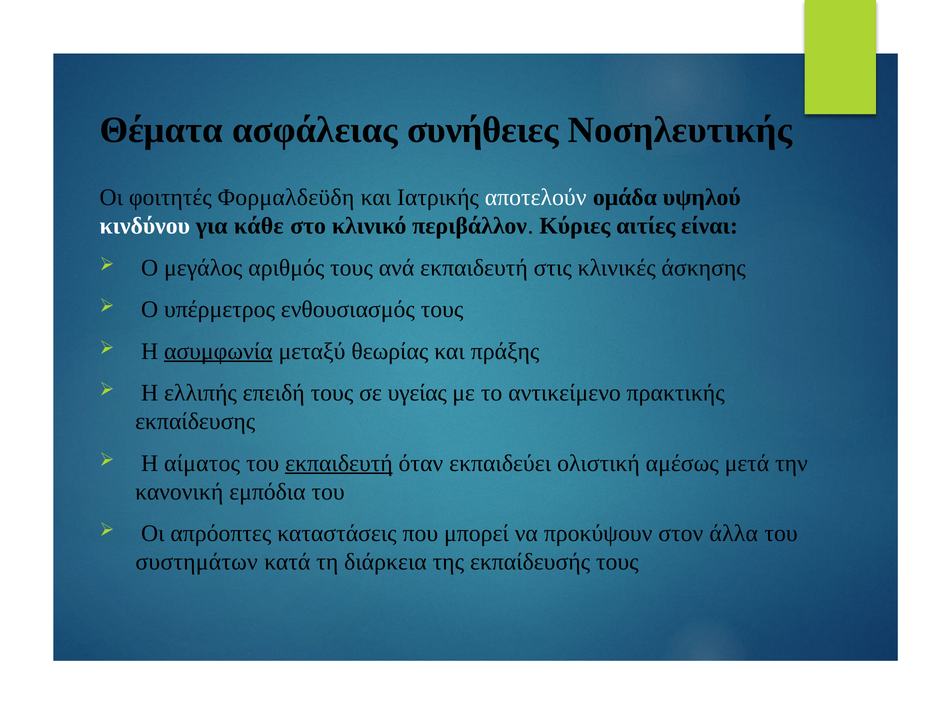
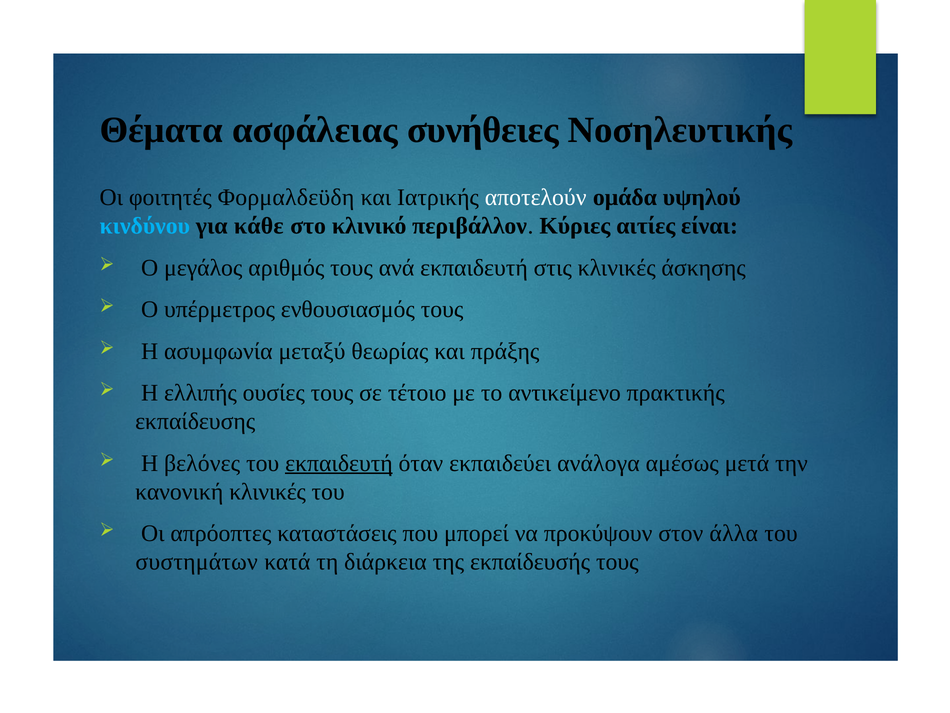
κινδύνου colour: white -> light blue (145, 226)
ασυμφωνία underline: present -> none (218, 351)
επειδή: επειδή -> ουσίες (274, 393)
υγείας: υγείας -> τέτοιο (417, 393)
αίματος: αίματος -> βελόνες (202, 463)
ολιστική: ολιστική -> ανάλογα (598, 463)
κανονική εμπόδια: εμπόδια -> κλινικές (268, 491)
